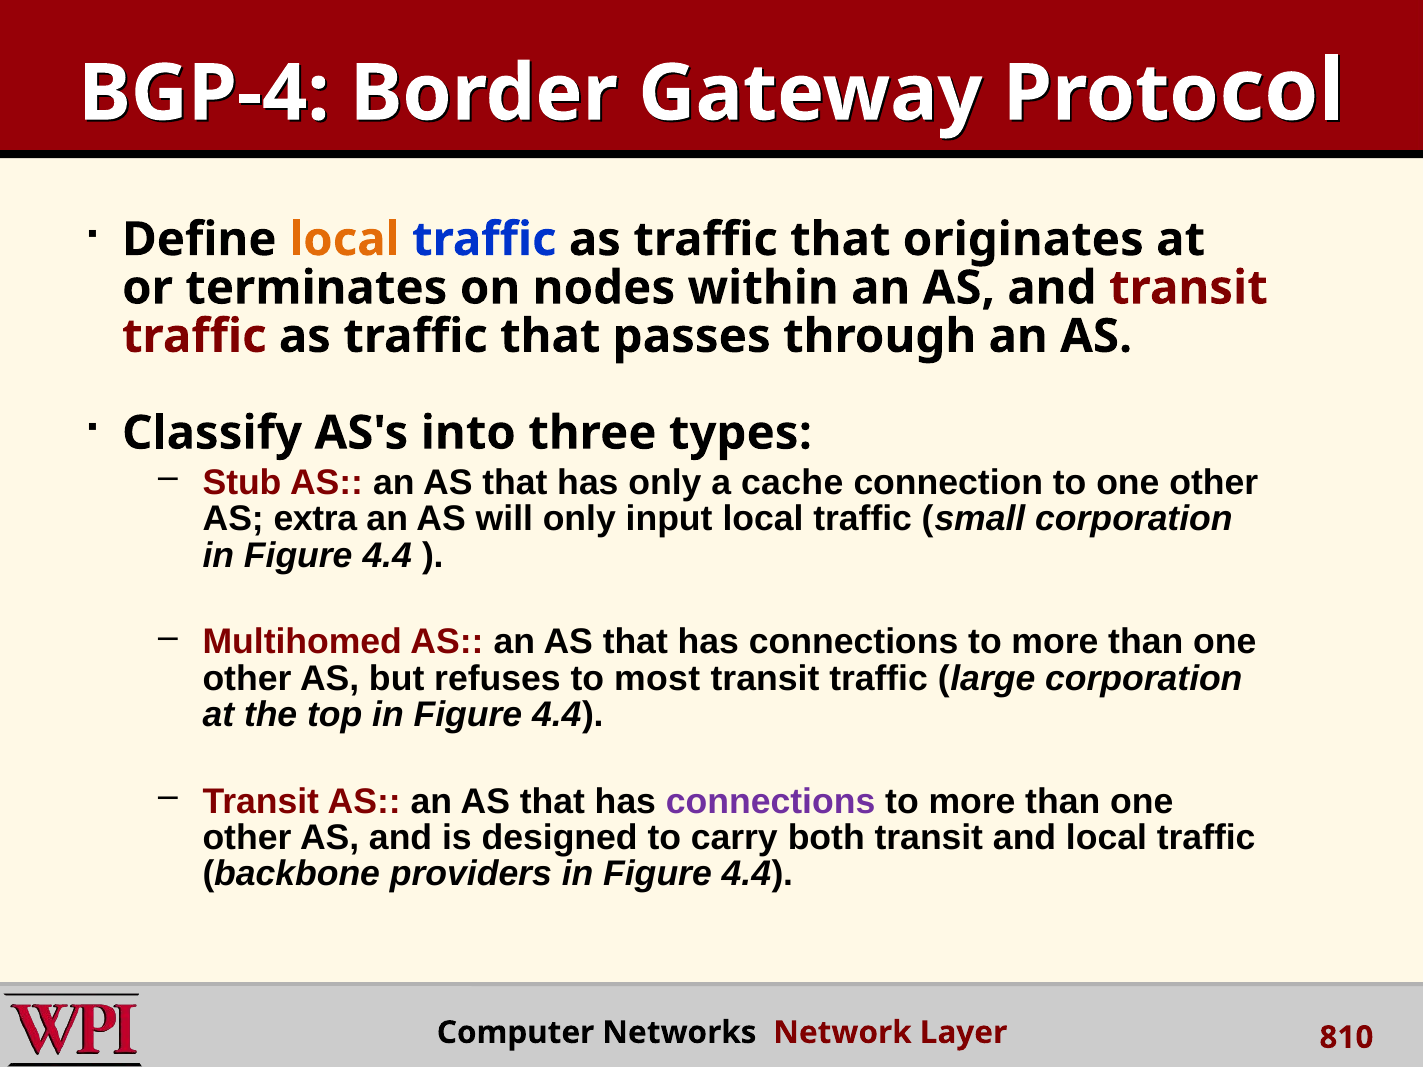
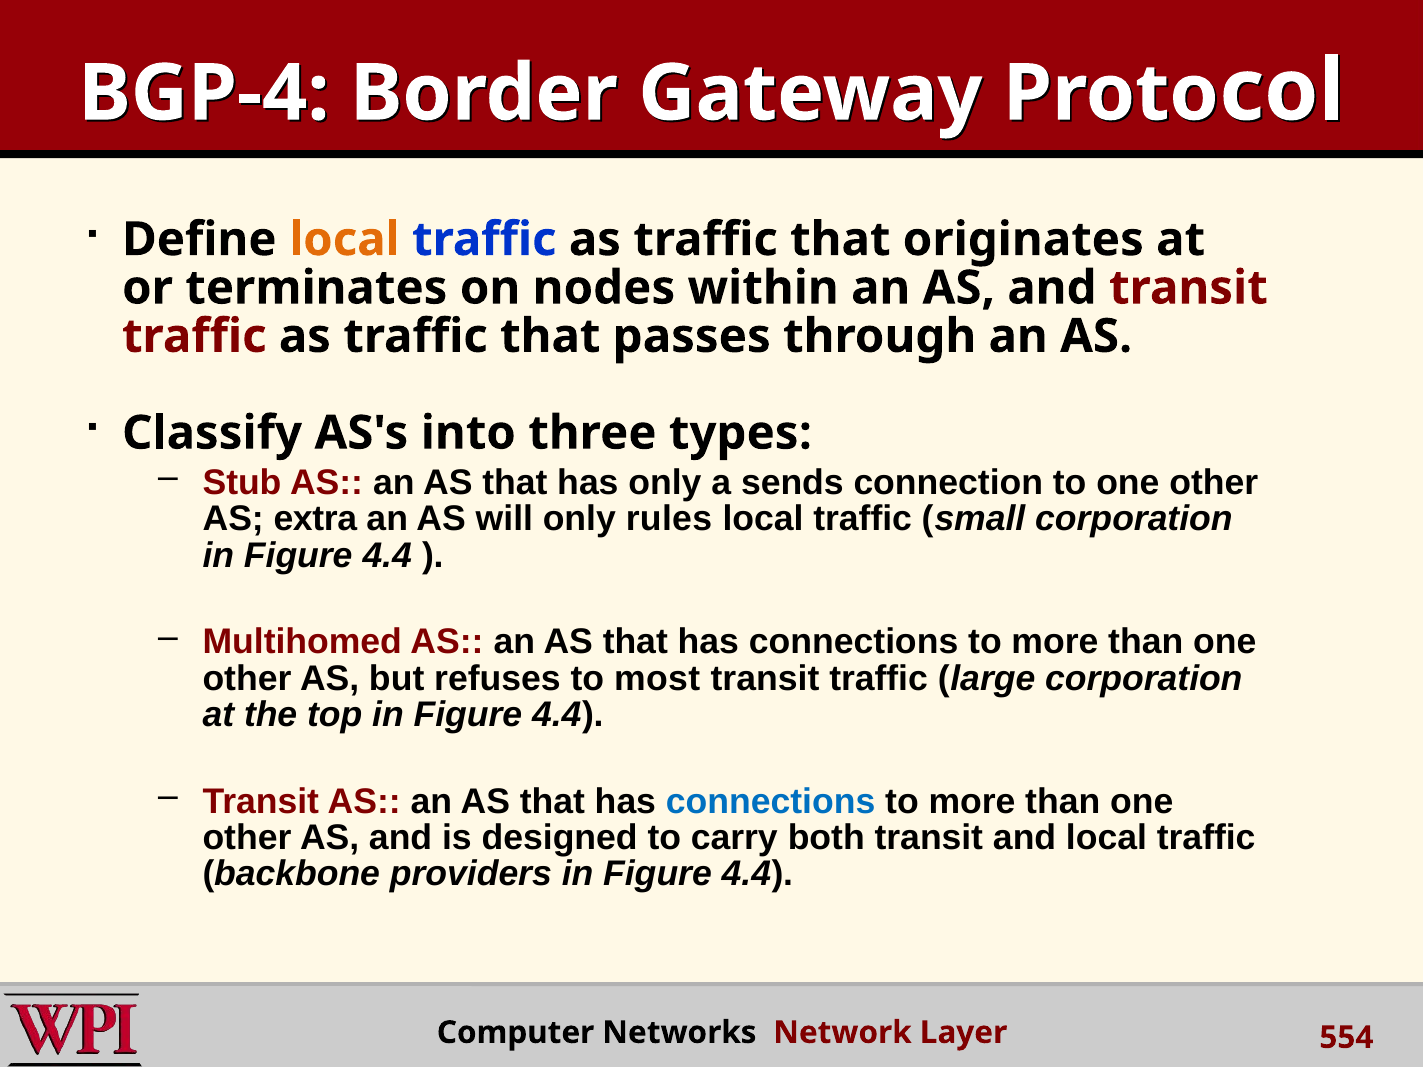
cache: cache -> sends (792, 483)
input: input -> rules (669, 519)
connections colour: purple -> blue (771, 802)
810: 810 -> 554 (1346, 1038)
